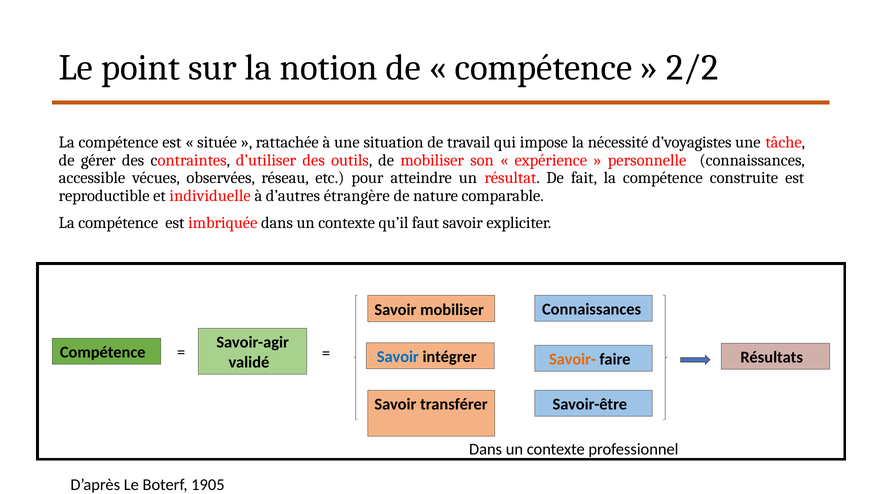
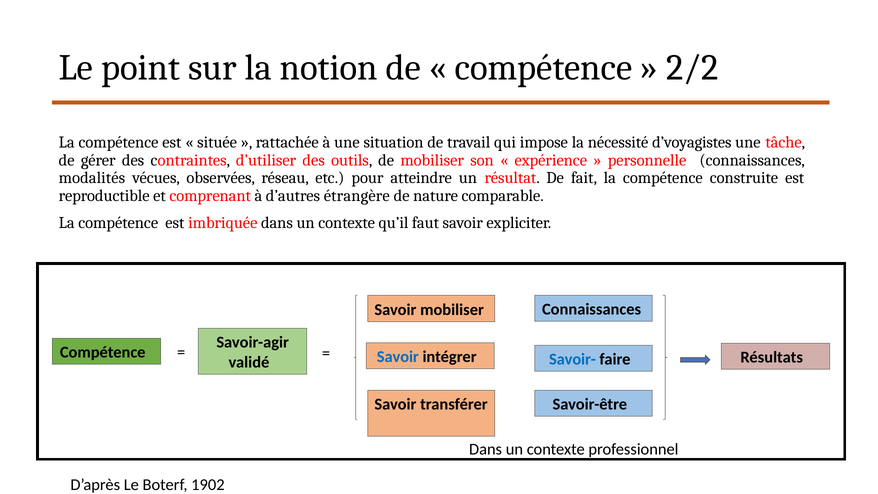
accessible: accessible -> modalités (92, 178)
individuelle: individuelle -> comprenant (210, 196)
Savoir- colour: orange -> blue (572, 359)
1905: 1905 -> 1902 (208, 485)
